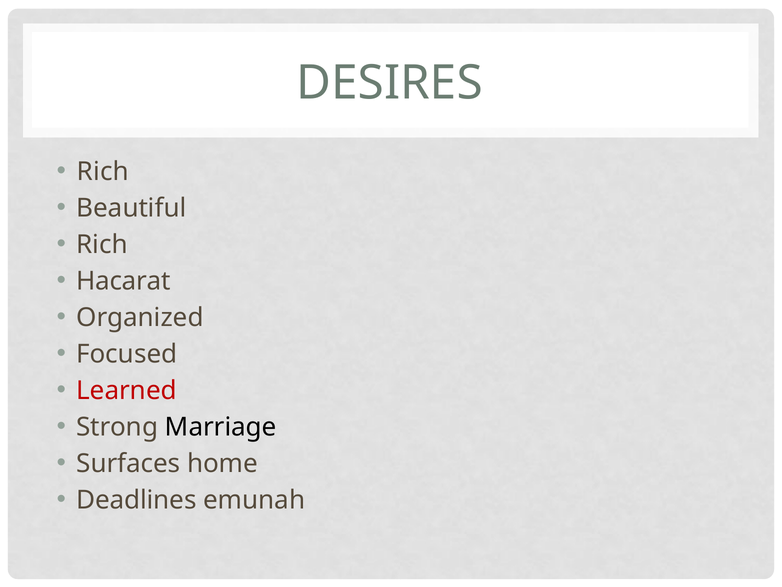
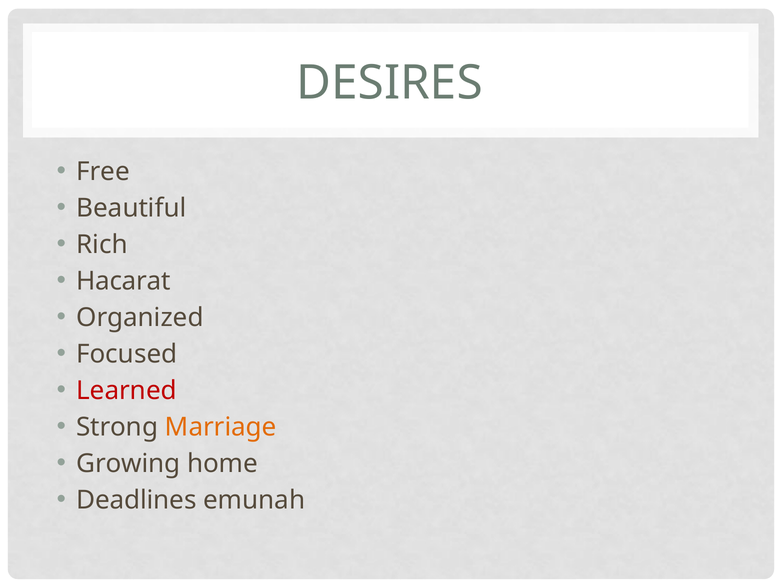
Rich: Rich -> Free (103, 171)
Marriage colour: black -> orange (221, 427)
Surfaces: Surfaces -> Growing (128, 463)
